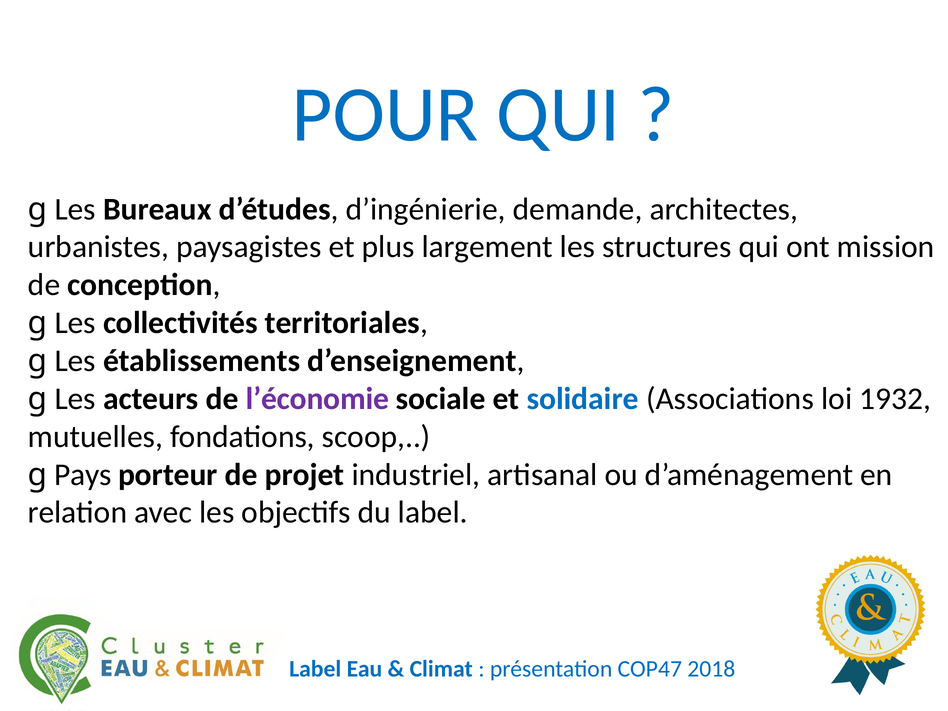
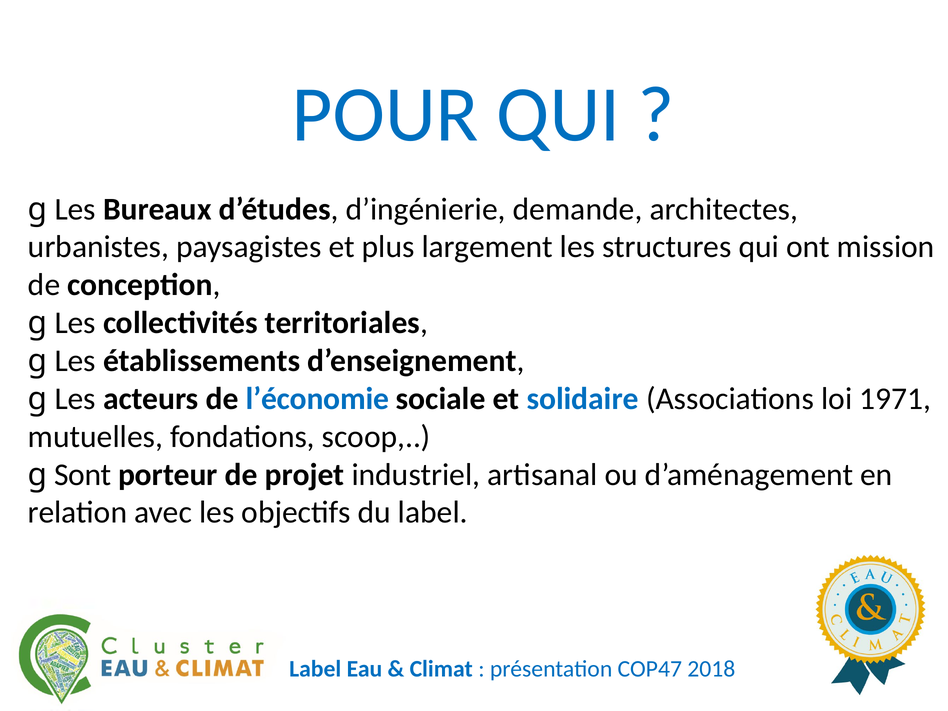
l’économie colour: purple -> blue (317, 399)
1932: 1932 -> 1971 (895, 399)
Pays: Pays -> Sont (83, 475)
